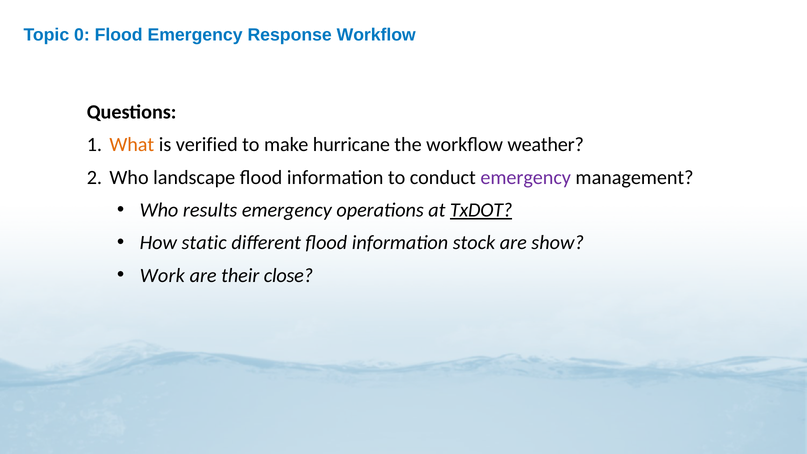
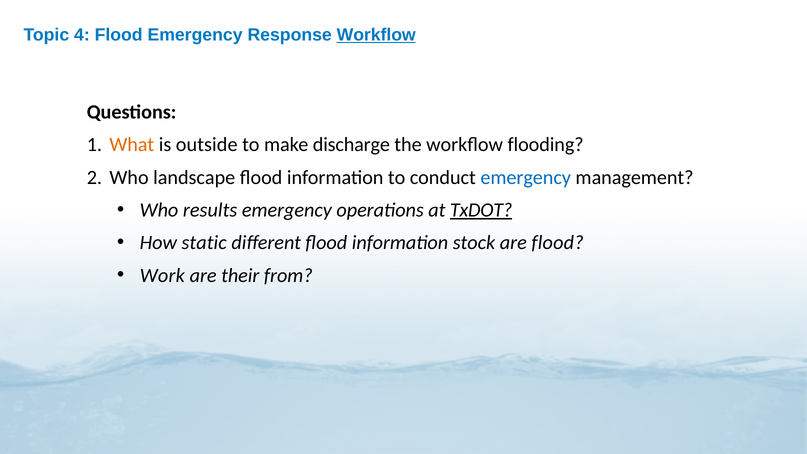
0: 0 -> 4 (82, 35)
Workflow underline: none -> present (376, 35)
verified: verified -> outside (207, 145)
hurricane: hurricane -> discharge (351, 145)
weather: weather -> flooding (546, 145)
emergency colour: purple -> blue (526, 177)
are show: show -> flood (558, 243)
close: close -> from (288, 275)
